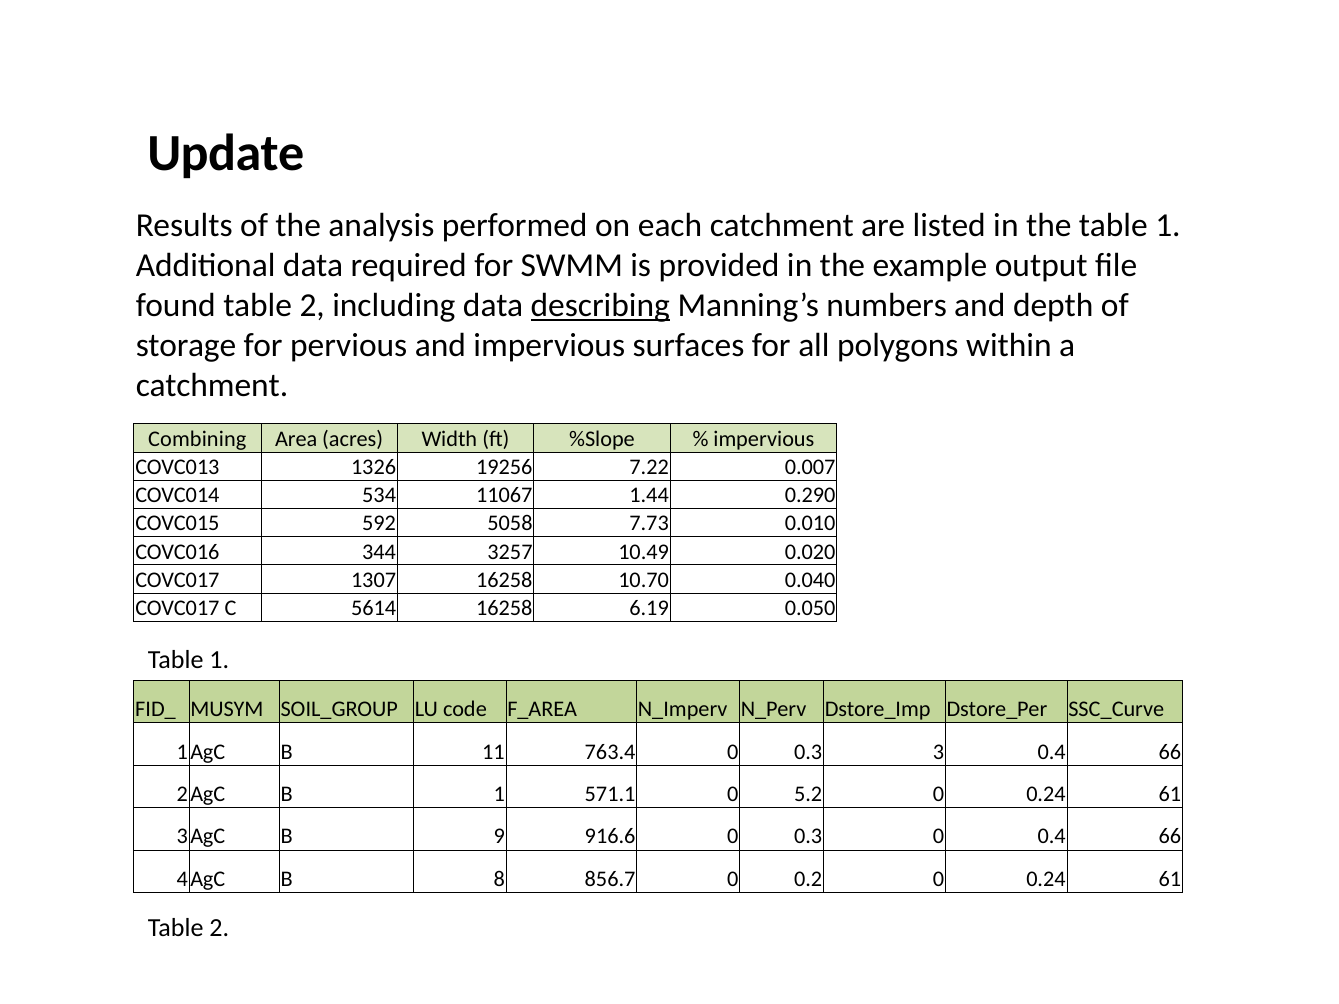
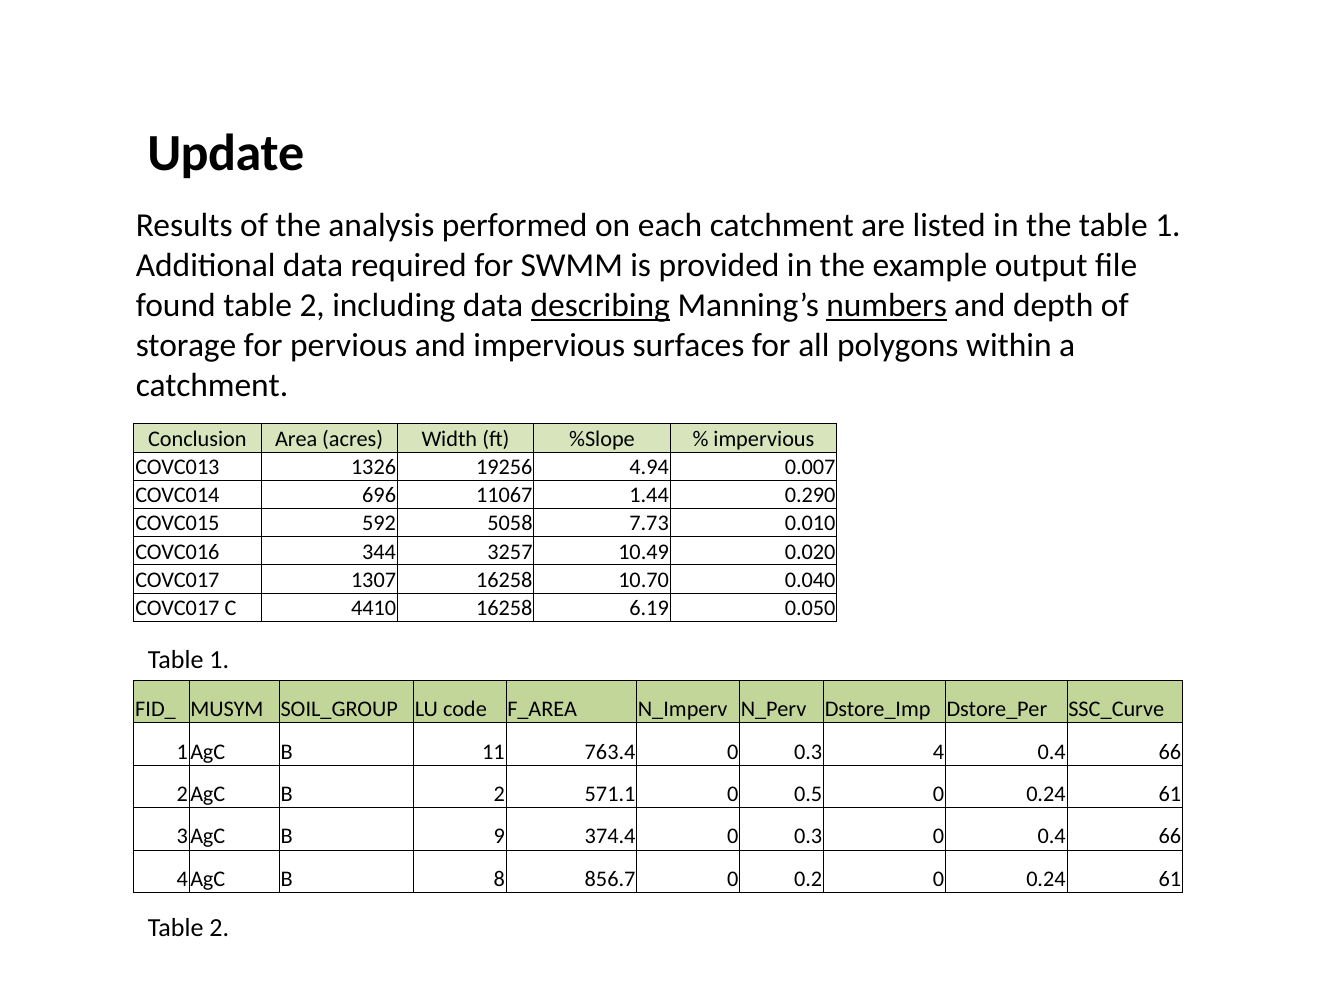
numbers underline: none -> present (887, 306)
Combining: Combining -> Conclusion (197, 439)
7.22: 7.22 -> 4.94 (649, 467)
534: 534 -> 696 (379, 496)
5614: 5614 -> 4410 (374, 608)
3: 3 -> 4 (938, 752)
B 1: 1 -> 2 (499, 794)
5.2: 5.2 -> 0.5 (808, 794)
916.6: 916.6 -> 374.4 (610, 837)
